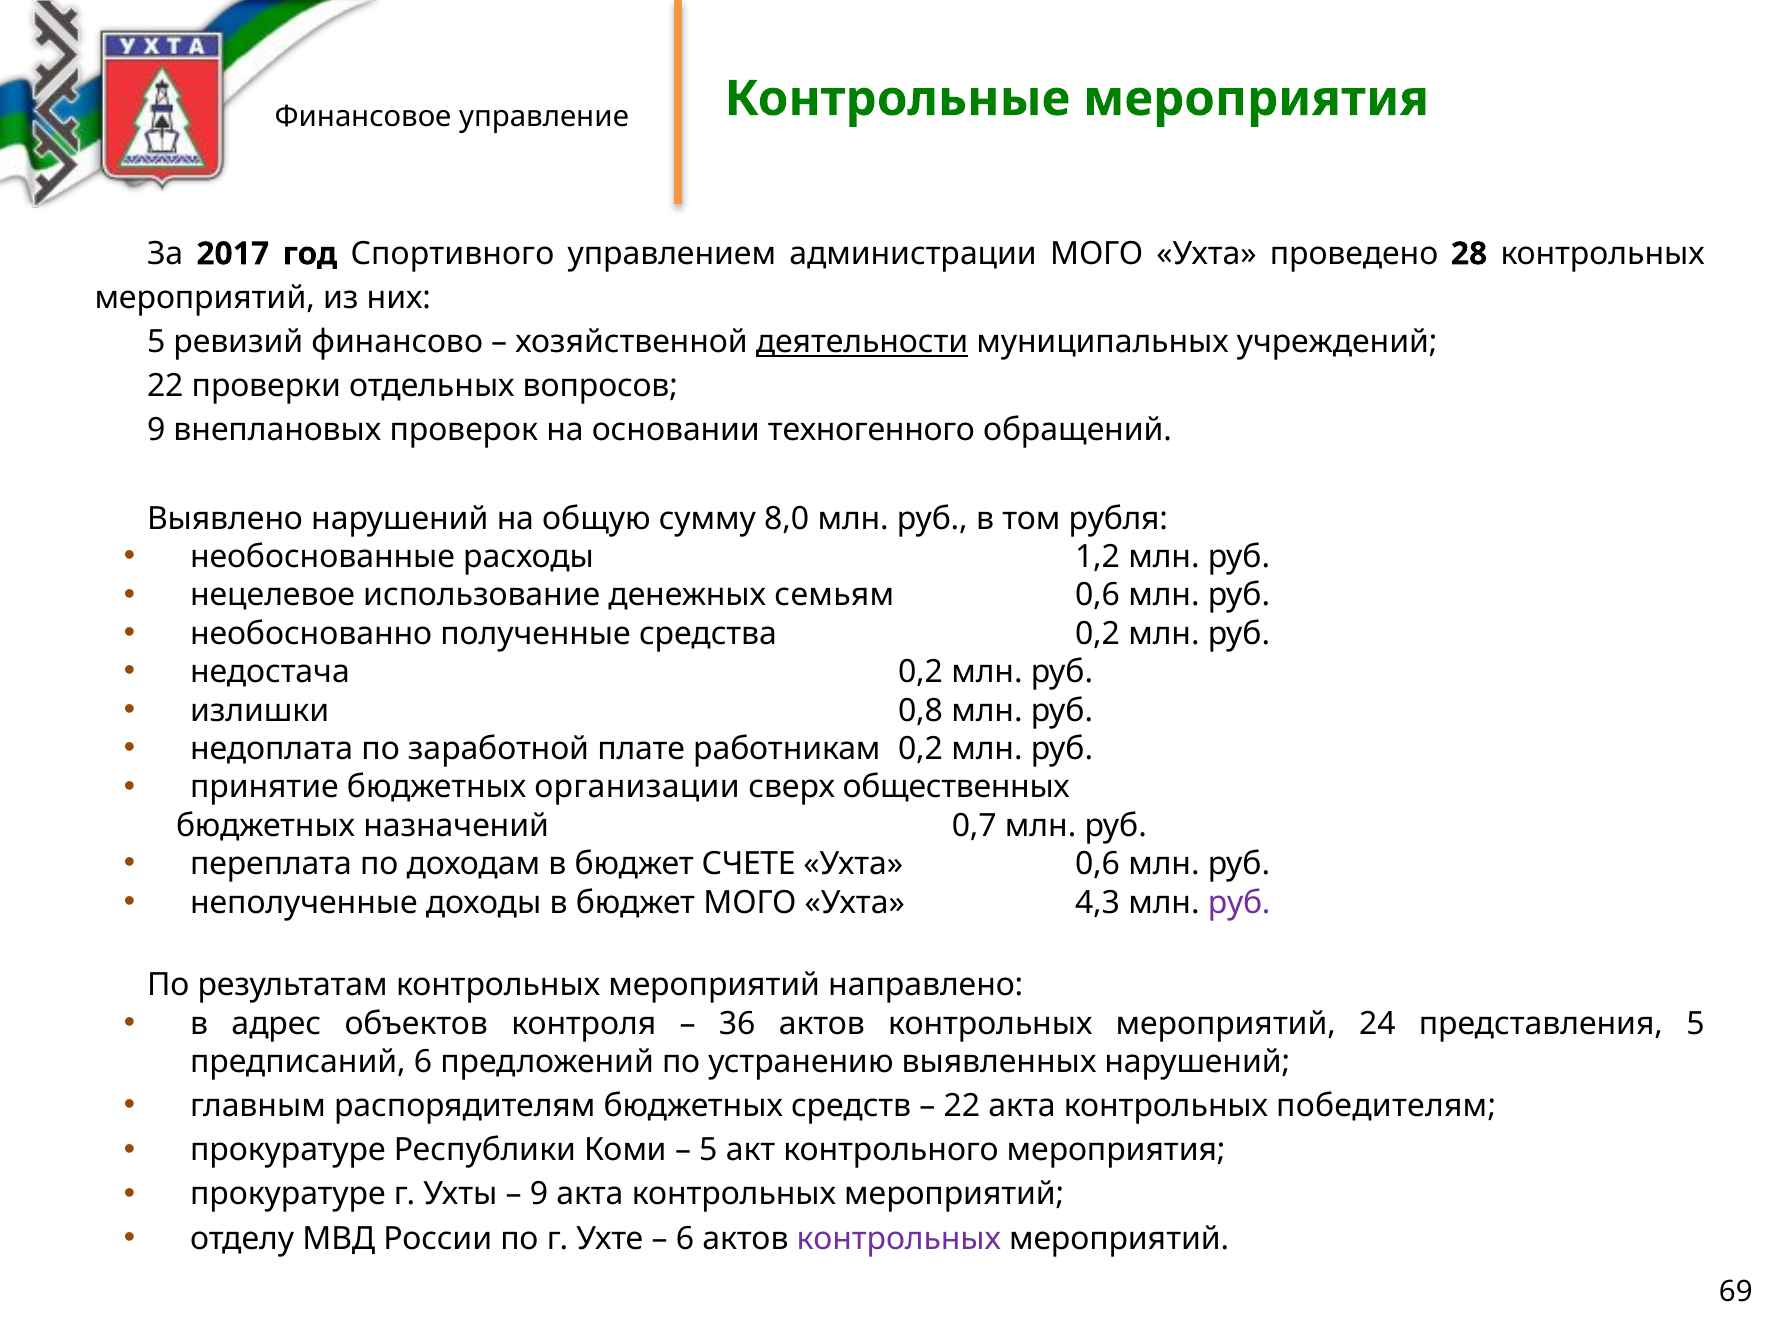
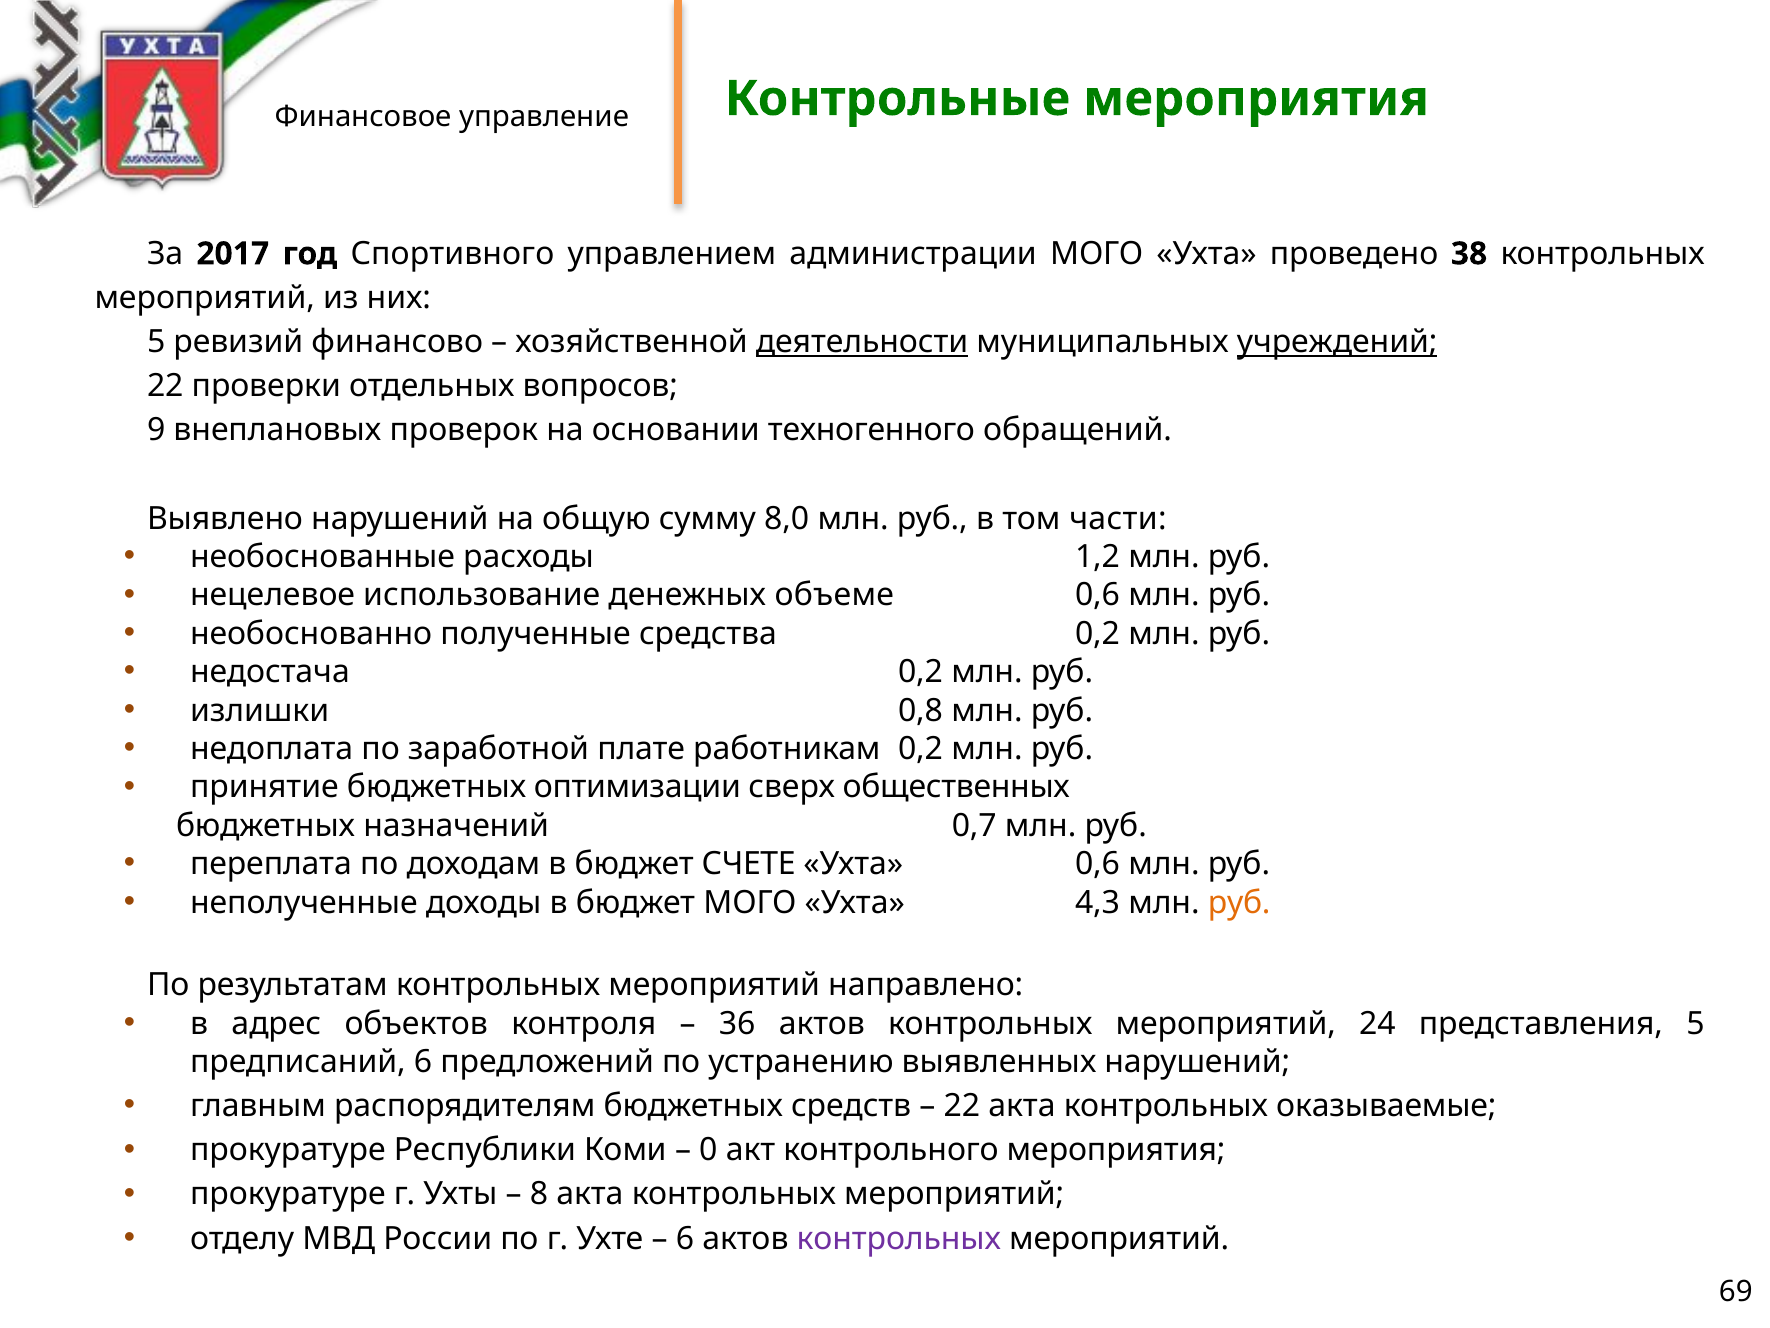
28: 28 -> 38 (1469, 254)
учреждений underline: none -> present (1337, 342)
рубля: рубля -> части (1118, 518)
семьям: семьям -> объеме (834, 595)
организации: организации -> оптимизации (637, 787)
руб colour: purple -> orange (1239, 902)
победителям: победителям -> оказываемые (1386, 1106)
5: 5 -> 0 (708, 1150)
9: 9 -> 8 (539, 1194)
